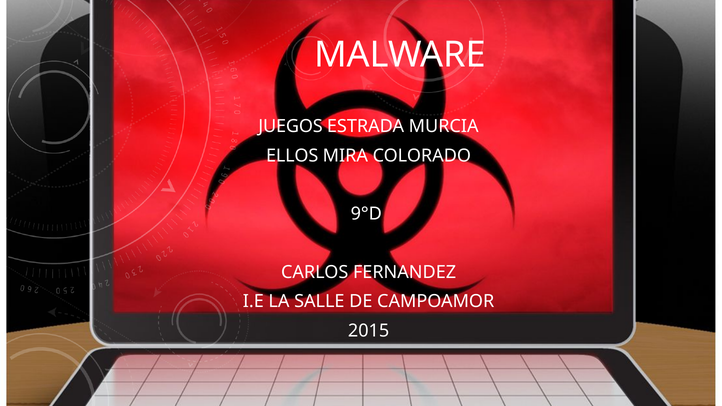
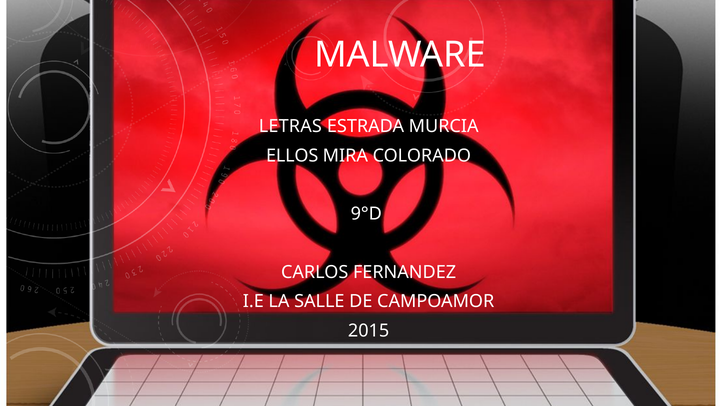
JUEGOS: JUEGOS -> LETRAS (290, 126)
